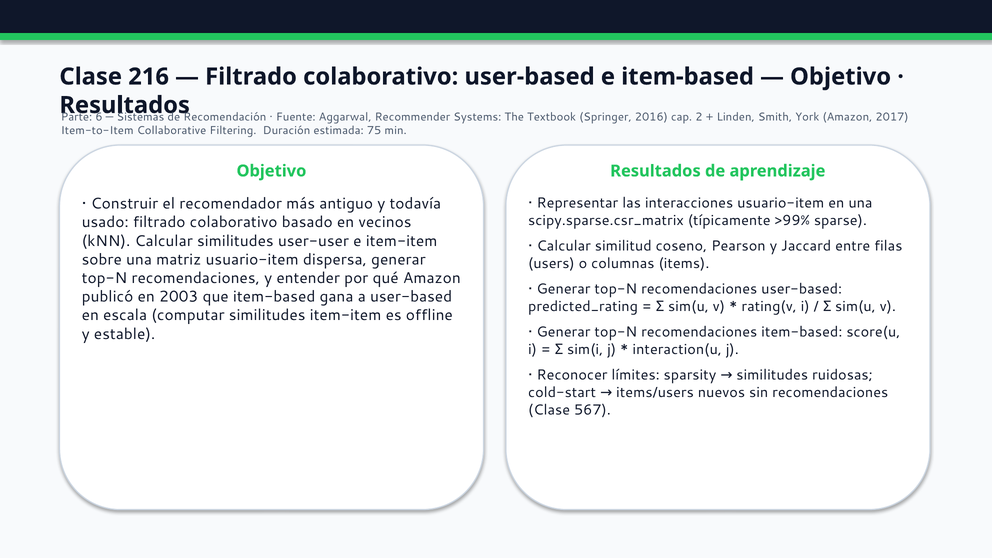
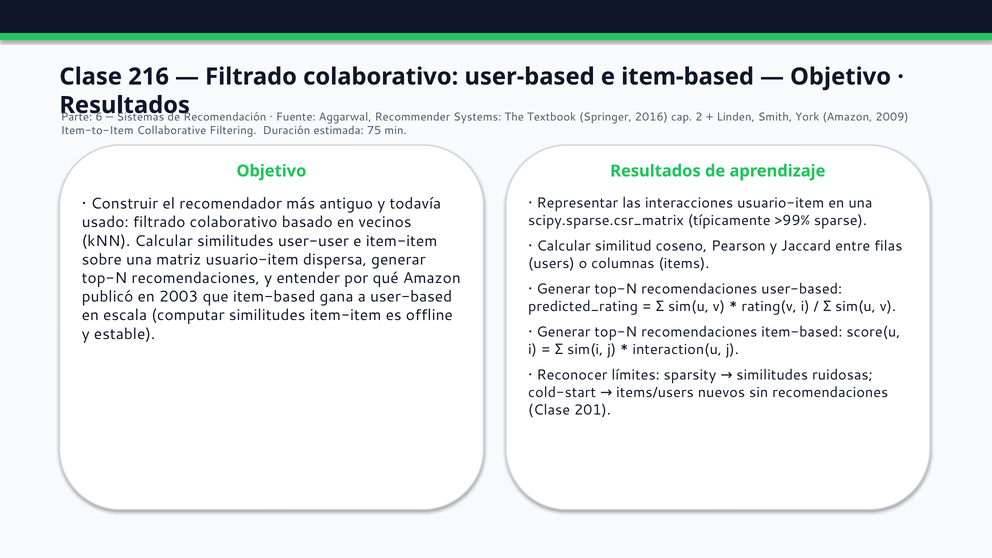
2017: 2017 -> 2009 (892, 117)
567: 567 -> 201 (592, 410)
